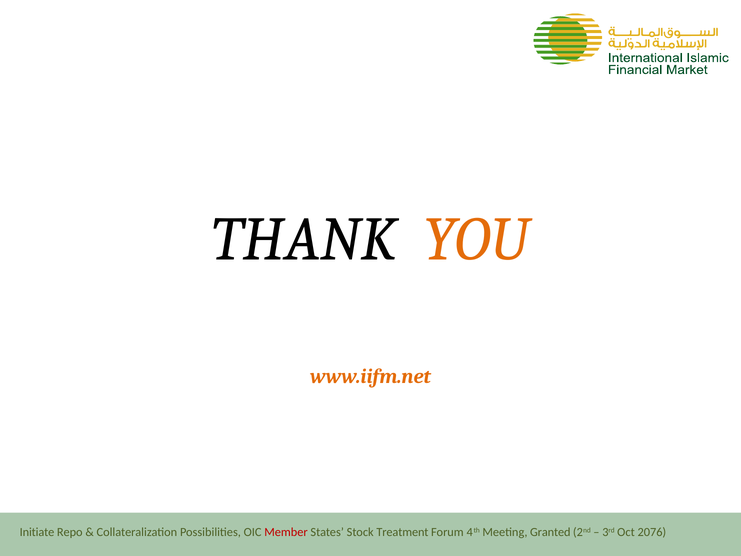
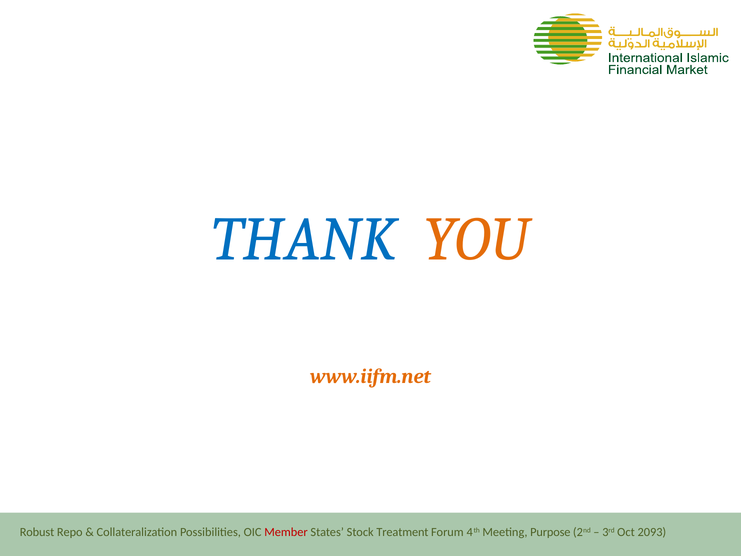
THANK colour: black -> blue (304, 239)
Initiate: Initiate -> Robust (37, 532)
Granted: Granted -> Purpose (550, 532)
2076: 2076 -> 2093 (652, 532)
